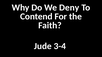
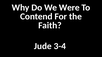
Deny: Deny -> Were (69, 8)
